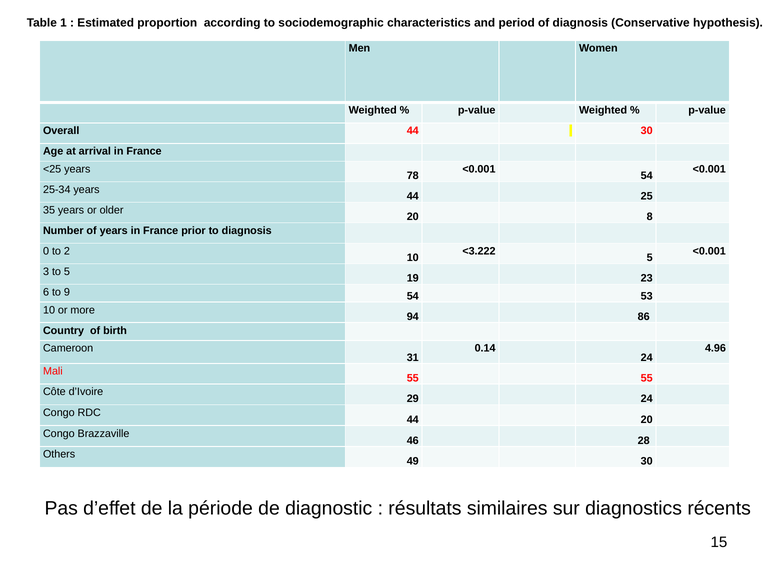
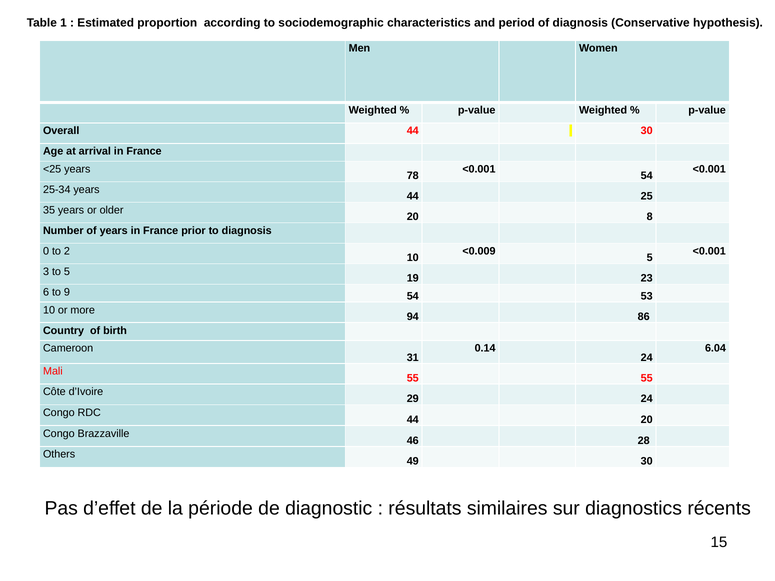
<3.222: <3.222 -> <0.009 (479, 251)
4.96: 4.96 -> 6.04 (715, 348)
